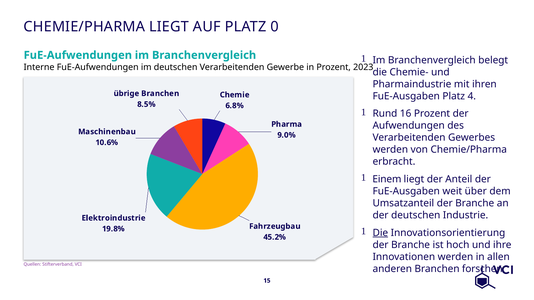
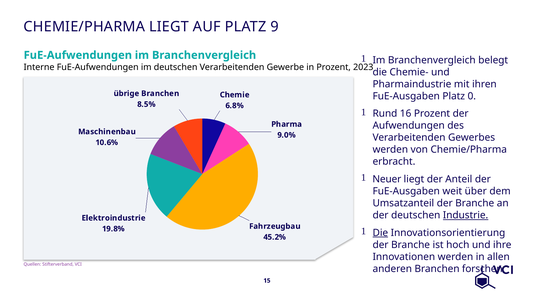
0: 0 -> 9 (275, 27)
4: 4 -> 0 (472, 96)
Einem: Einem -> Neuer (387, 179)
Industrie underline: none -> present (466, 216)
